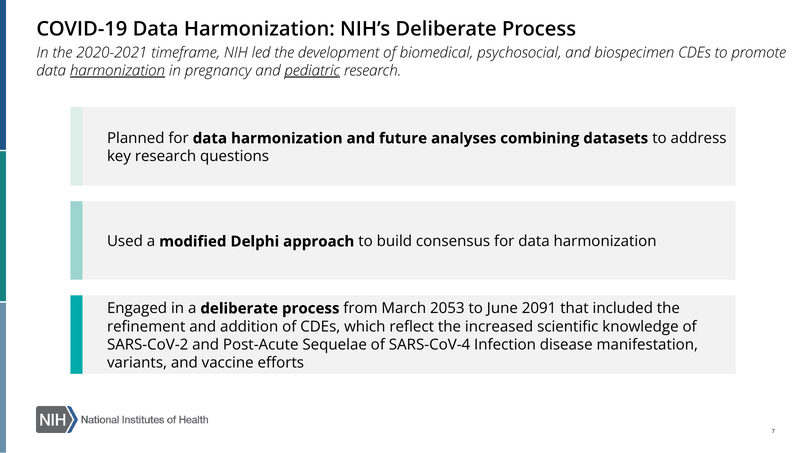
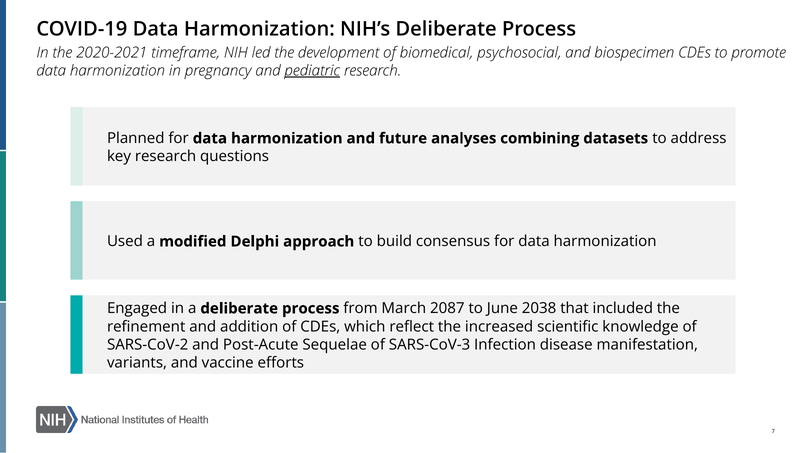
harmonization underline: present -> none (117, 71)
2053: 2053 -> 2087 (447, 309)
2091: 2091 -> 2038 (539, 309)
SARS-CoV-4: SARS-CoV-4 -> SARS-CoV-3 (430, 345)
